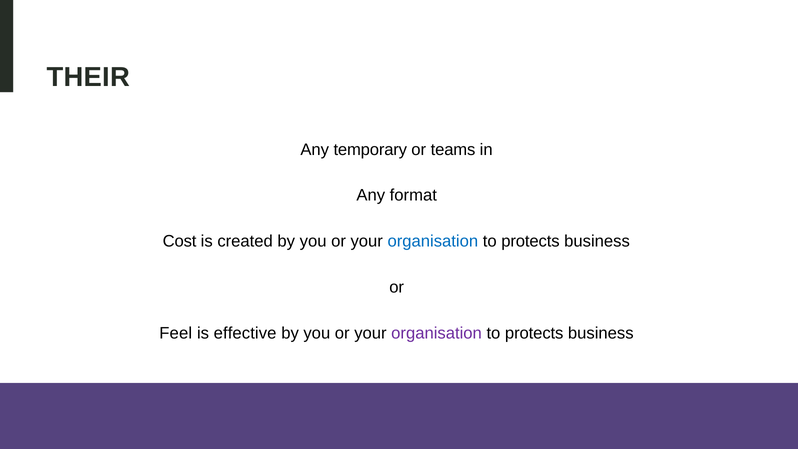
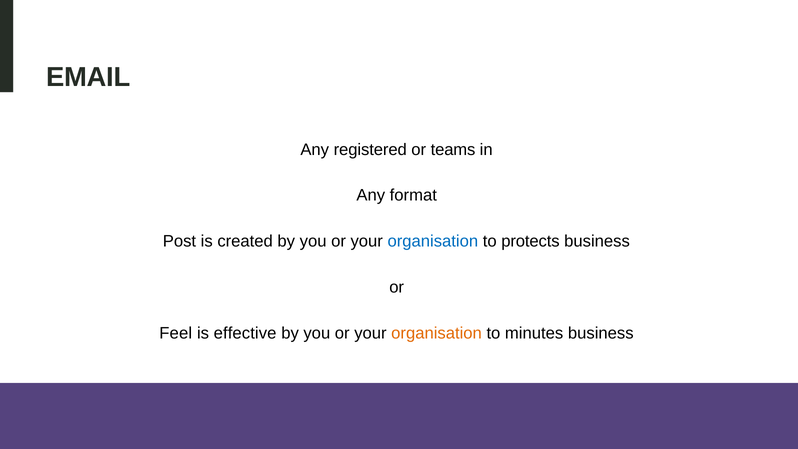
THEIR: THEIR -> EMAIL (88, 77)
temporary: temporary -> registered (370, 150)
Cost: Cost -> Post (179, 241)
organisation colour: purple -> orange (437, 333)
protects: protects -> minutes (534, 333)
